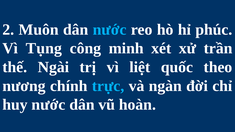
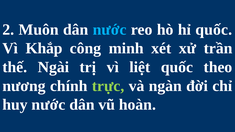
hỉ phúc: phúc -> quốc (214, 30)
Tụng: Tụng -> Khắp (44, 48)
trực colour: light blue -> light green (108, 86)
